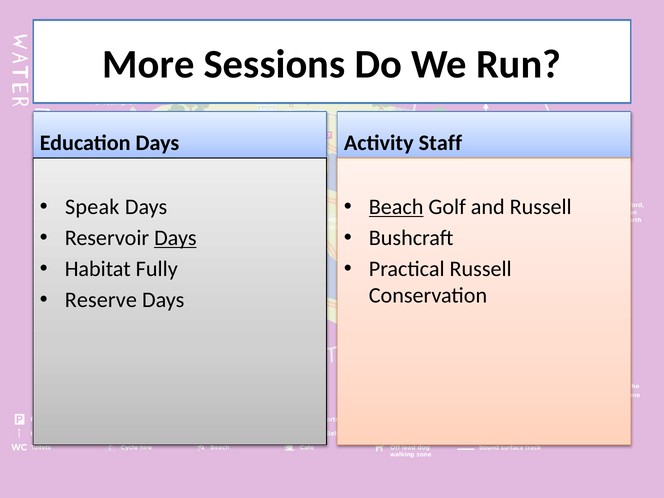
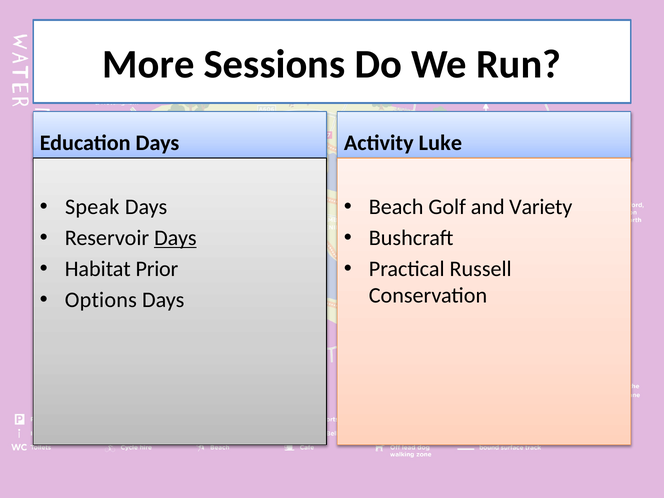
Staff: Staff -> Luke (440, 143)
Beach underline: present -> none (396, 207)
and Russell: Russell -> Variety (541, 207)
Fully: Fully -> Prior (157, 269)
Reserve: Reserve -> Options (101, 300)
